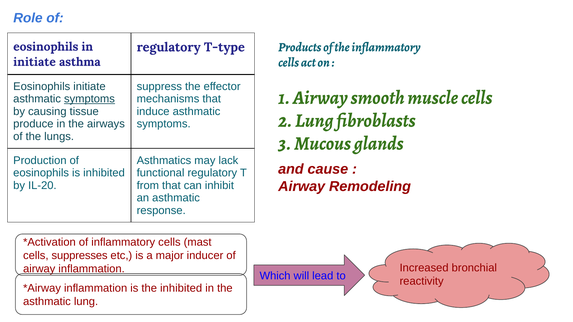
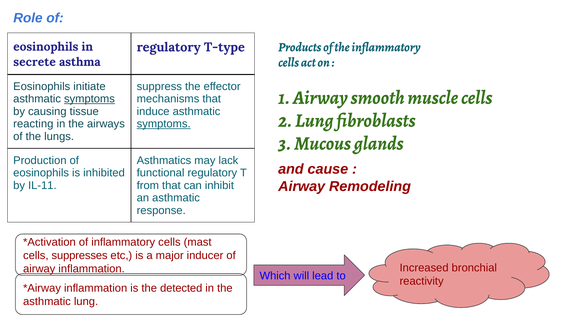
initiate: initiate -> secrete (35, 62)
produce: produce -> reacting (33, 124)
symptoms underline: none -> present (164, 124)
IL-20: IL-20 -> IL-11 (42, 186)
the inhibited: inhibited -> detected (181, 288)
